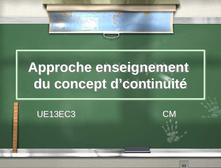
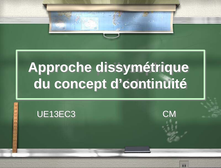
enseignement: enseignement -> dissymétrique (142, 67)
